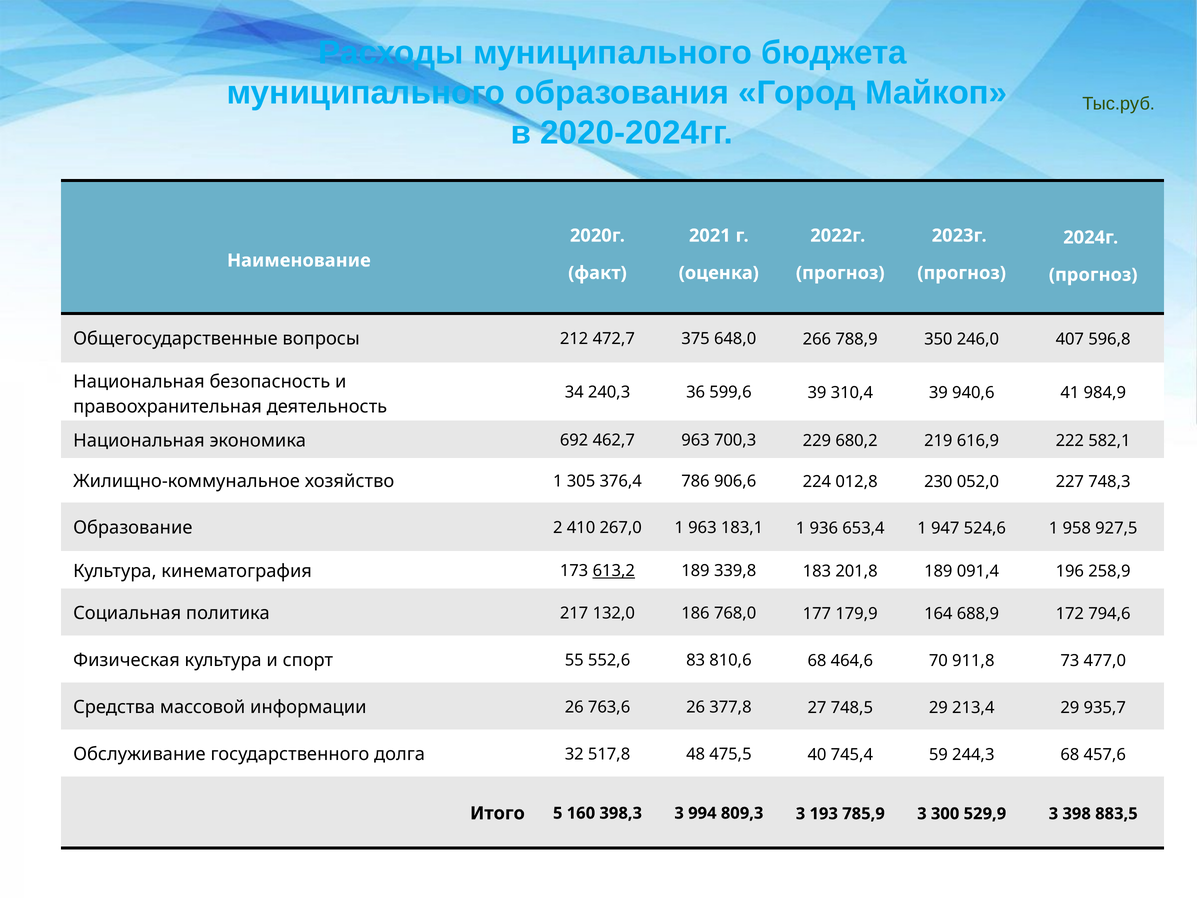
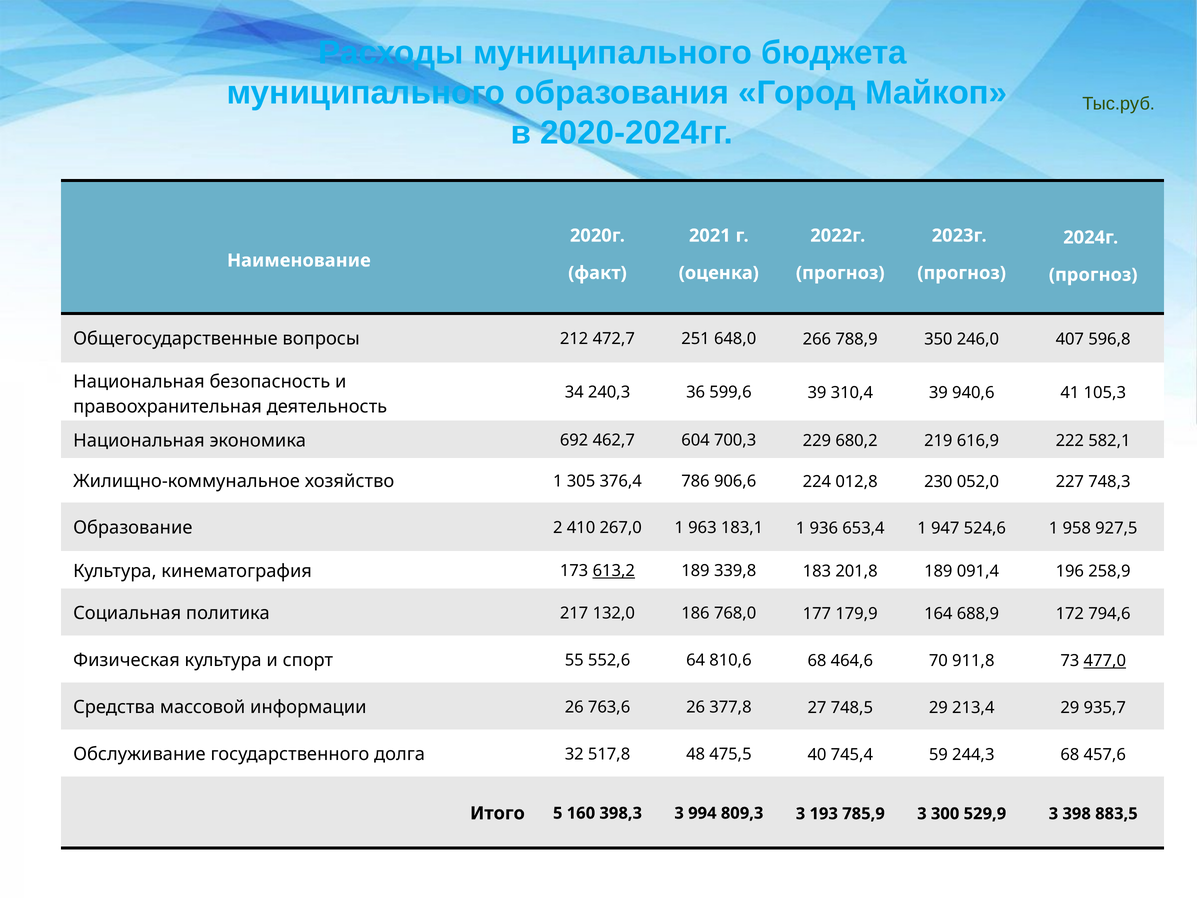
375: 375 -> 251 (696, 339)
984,9: 984,9 -> 105,3 (1105, 393)
462,7 963: 963 -> 604 (696, 440)
83: 83 -> 64 (696, 660)
477,0 underline: none -> present (1105, 660)
